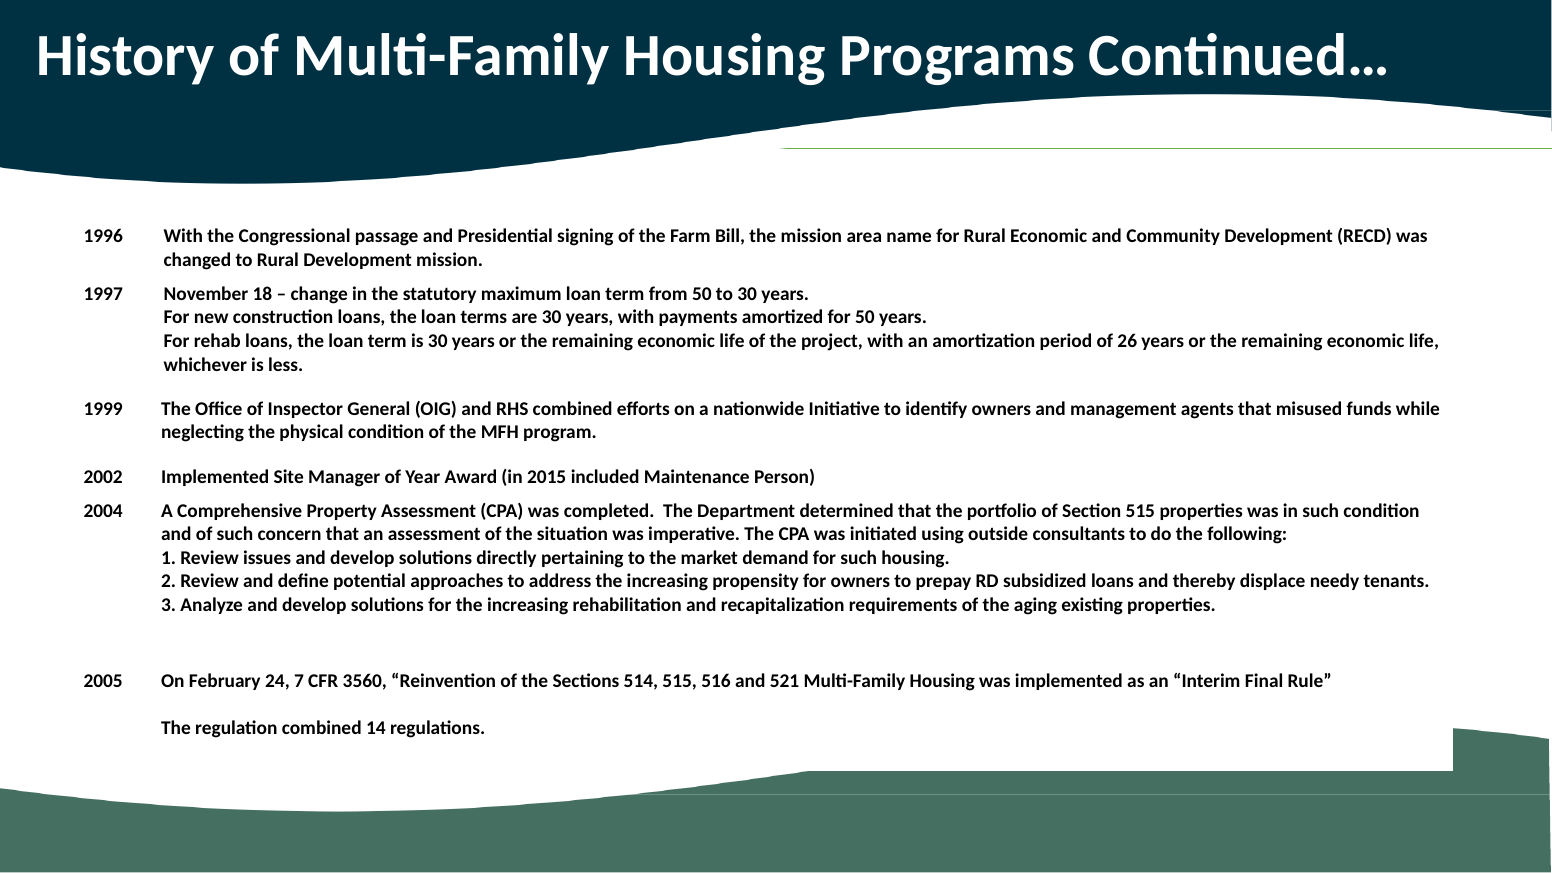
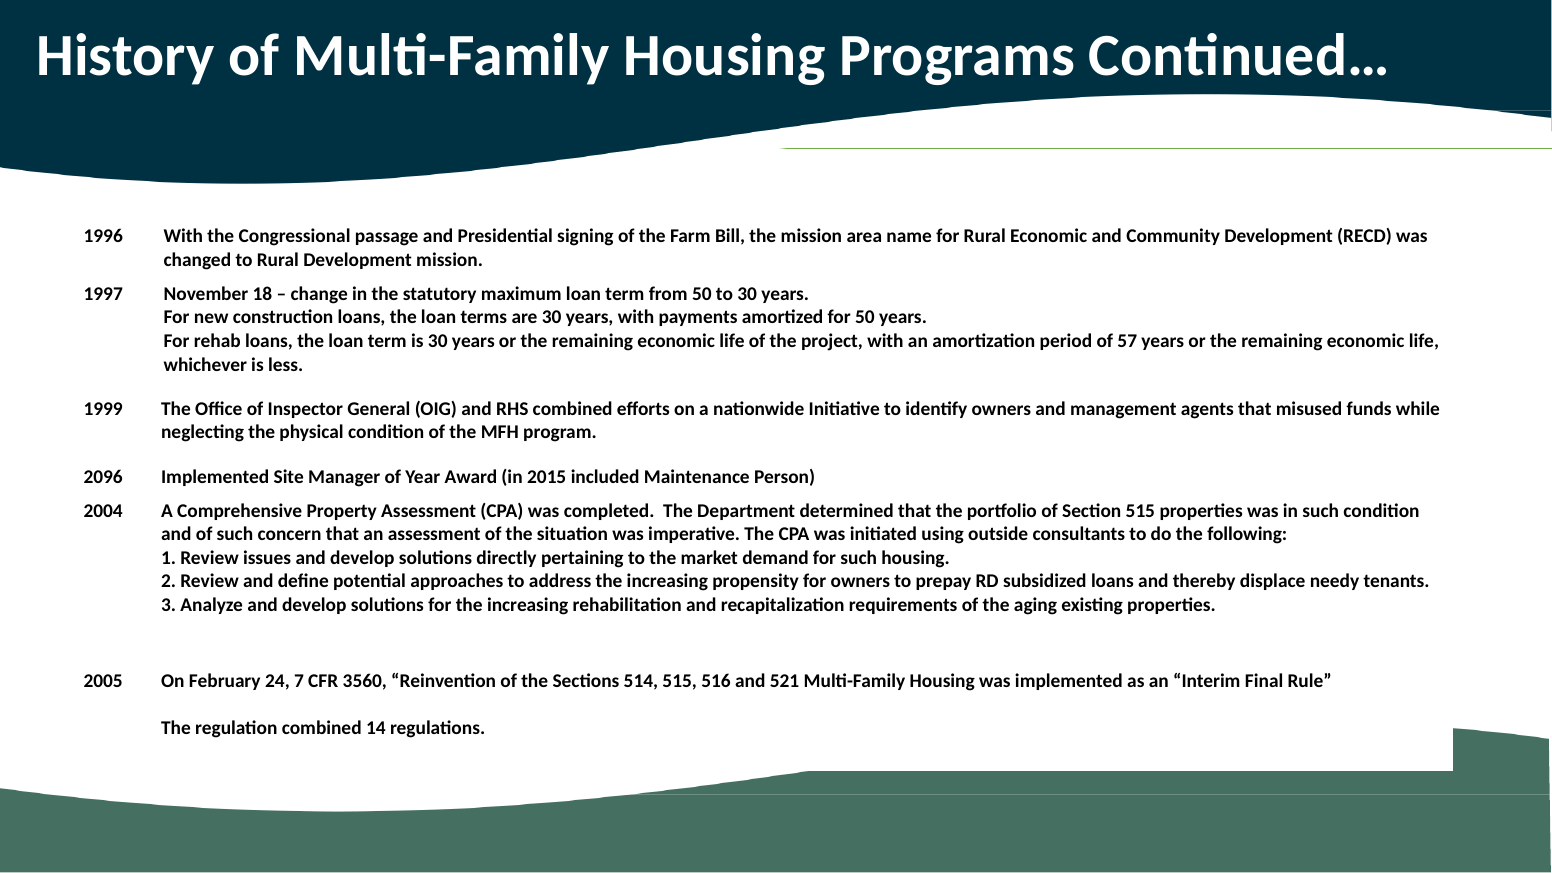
26: 26 -> 57 (1127, 341)
2002: 2002 -> 2096 (103, 477)
